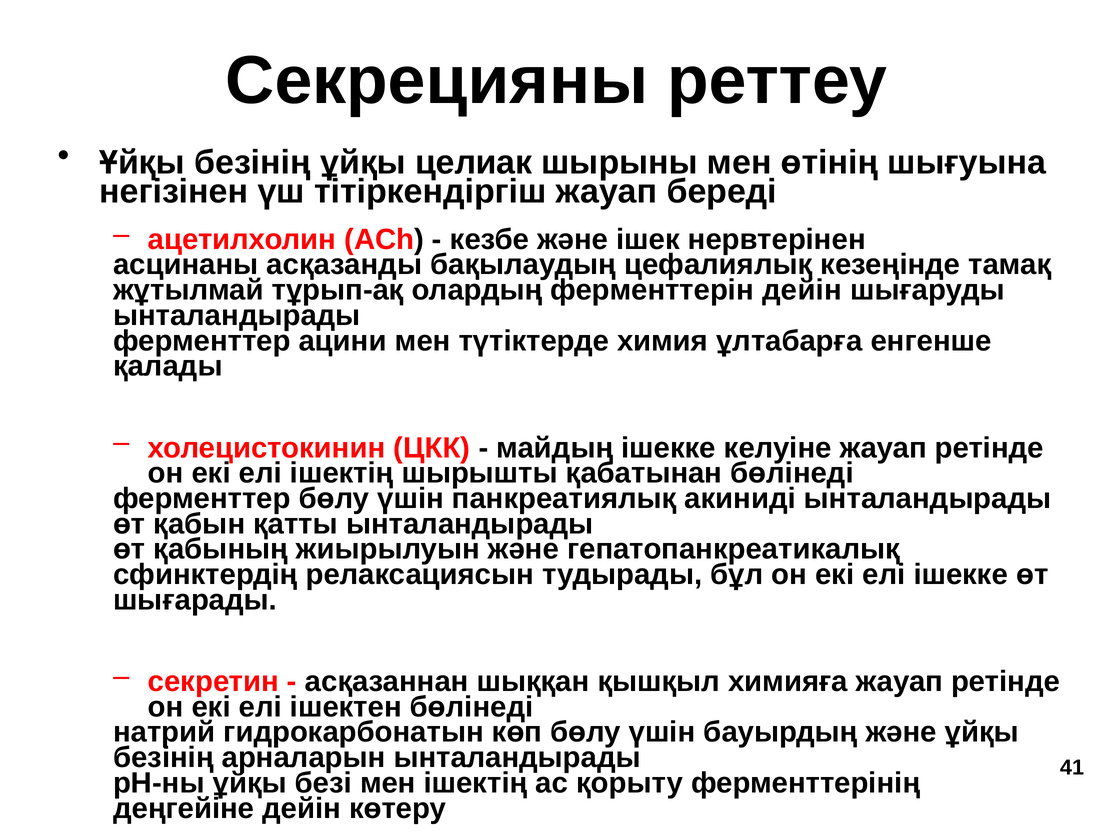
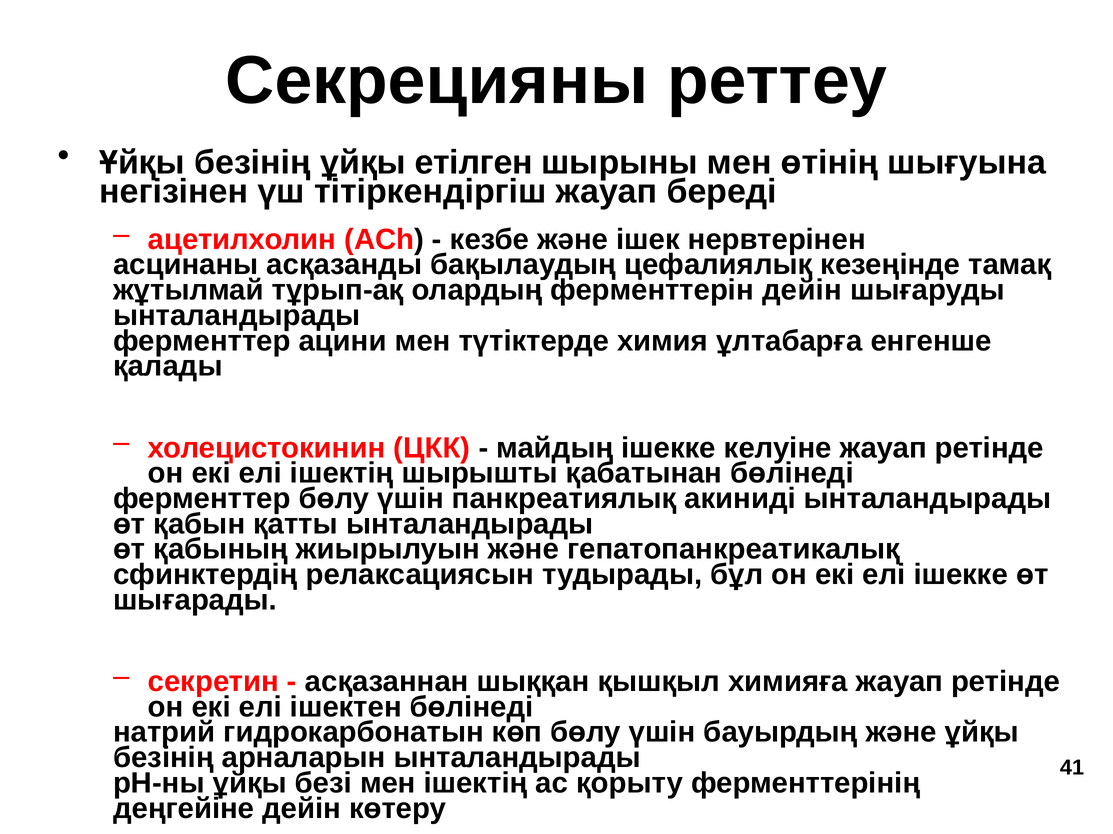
целиак: целиак -> етілген (474, 163)
